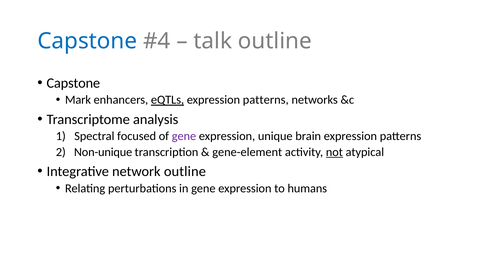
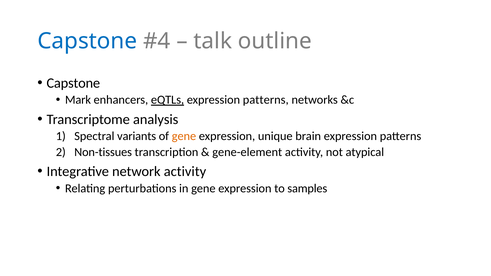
focused: focused -> variants (137, 136)
gene colour: purple -> orange (184, 136)
Non-unique: Non-unique -> Non-tissues (103, 152)
not underline: present -> none (334, 152)
network outline: outline -> activity (185, 172)
humans: humans -> samples (307, 189)
